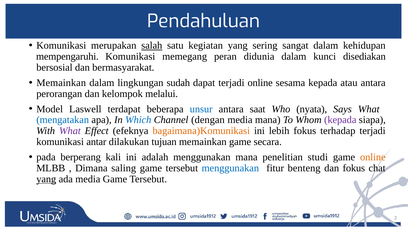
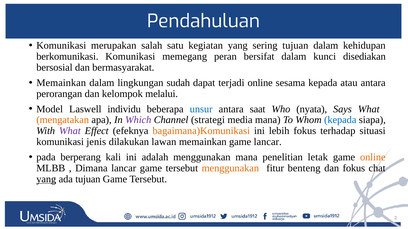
salah underline: present -> none (152, 46)
sering sangat: sangat -> tujuan (295, 46)
mempengaruhi: mempengaruhi -> berkomunikasi (67, 57)
didunia: didunia -> bersifat (259, 57)
terdapat: terdapat -> individu (124, 109)
mengatakan colour: blue -> orange (63, 120)
Which colour: blue -> purple (138, 120)
dengan: dengan -> strategi (208, 120)
kepada colour: purple -> blue (340, 120)
terhadap terjadi: terjadi -> situasi (373, 131)
antar: antar -> jenis (96, 142)
tujuan: tujuan -> lawan (164, 142)
game secara: secara -> lancar (268, 142)
studi: studi -> letak (318, 158)
Dimana saling: saling -> lancar (124, 169)
menggunakan colour: blue -> orange (230, 169)
ada media: media -> tujuan (88, 180)
